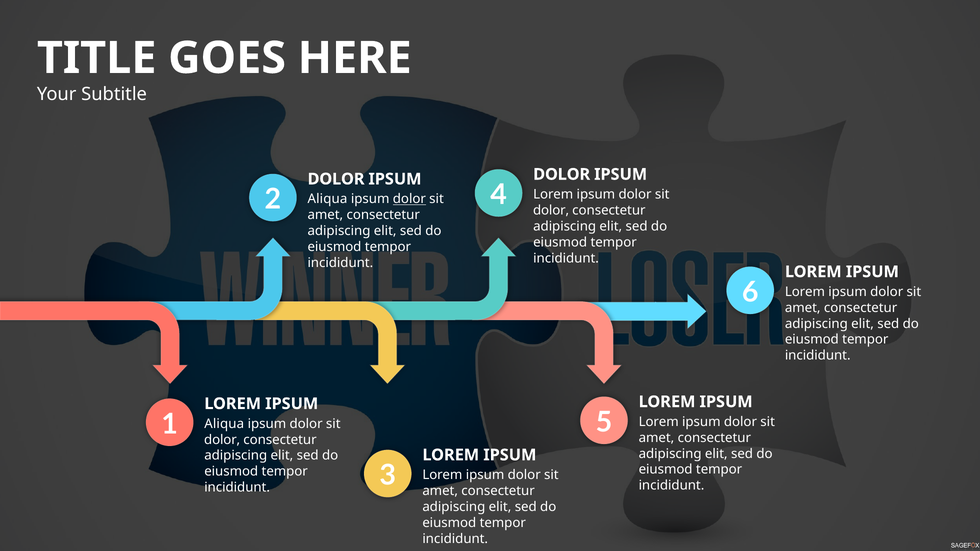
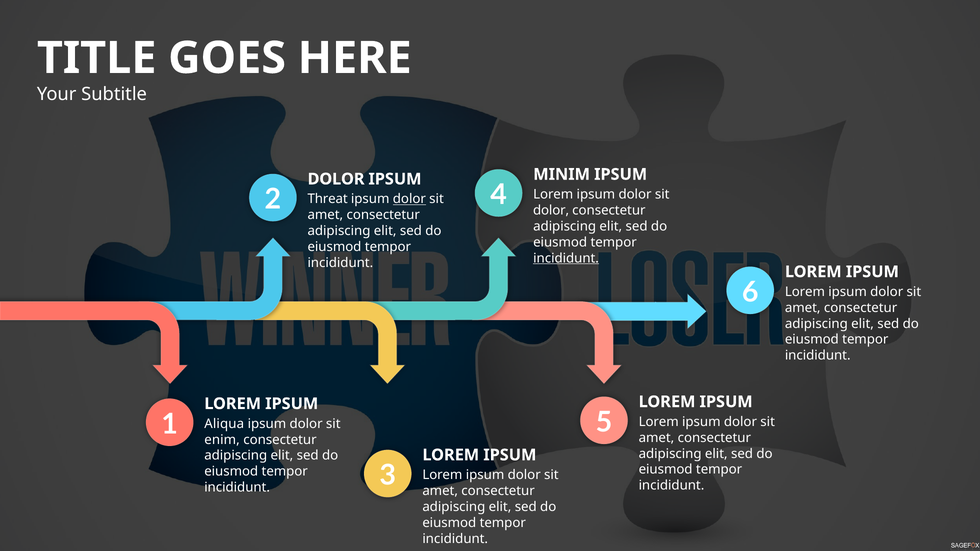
DOLOR: DOLOR -> MINIM (562, 174)
Aliqua: Aliqua -> Threat (328, 199)
incididunt underline: none -> present (566, 258)
dolor: dolor -> enim (222, 440)
